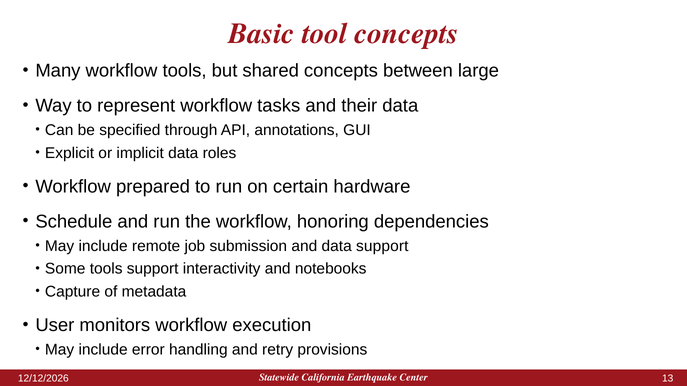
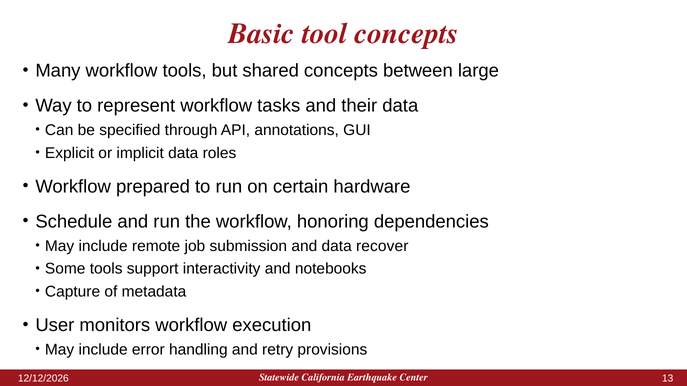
data support: support -> recover (382, 246)
